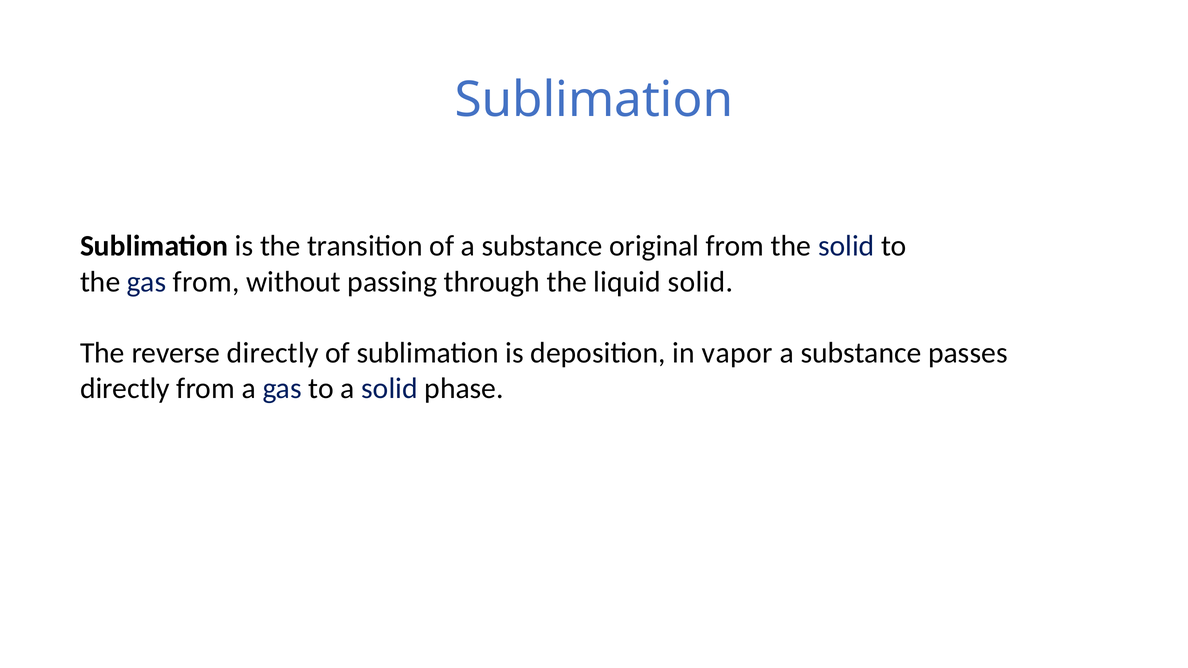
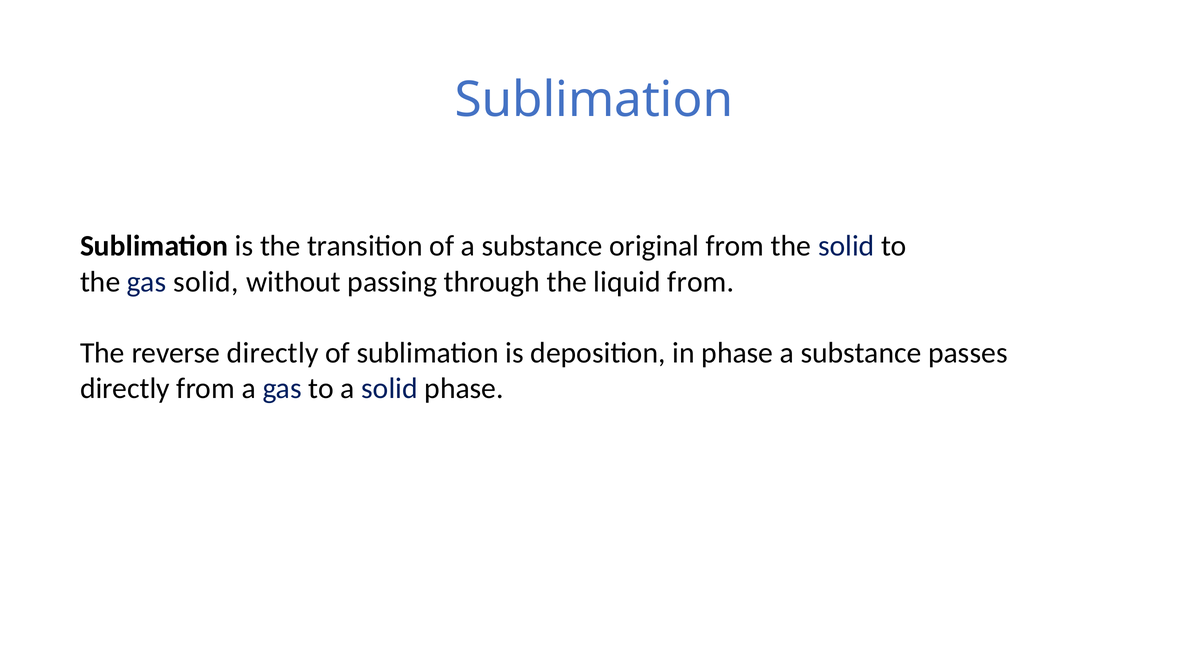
gas from: from -> solid (206, 282)
liquid solid: solid -> from (701, 282)
in vapor: vapor -> phase (737, 353)
